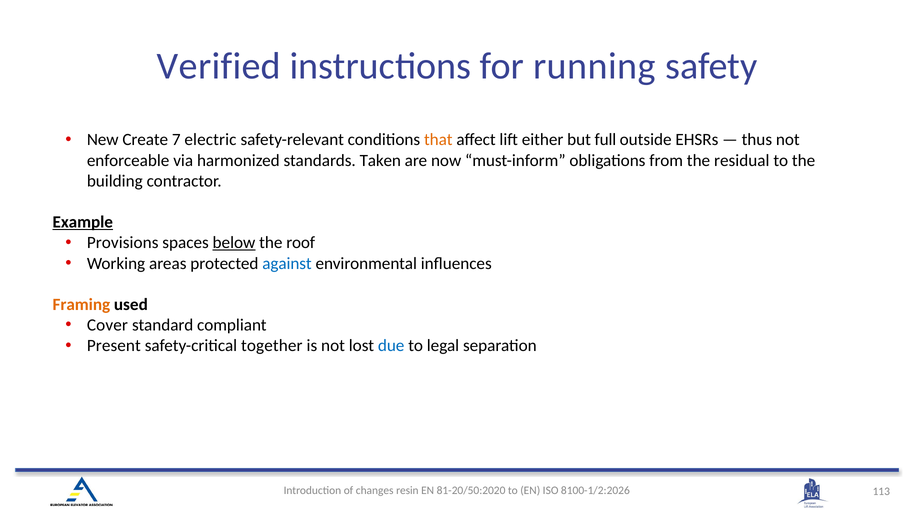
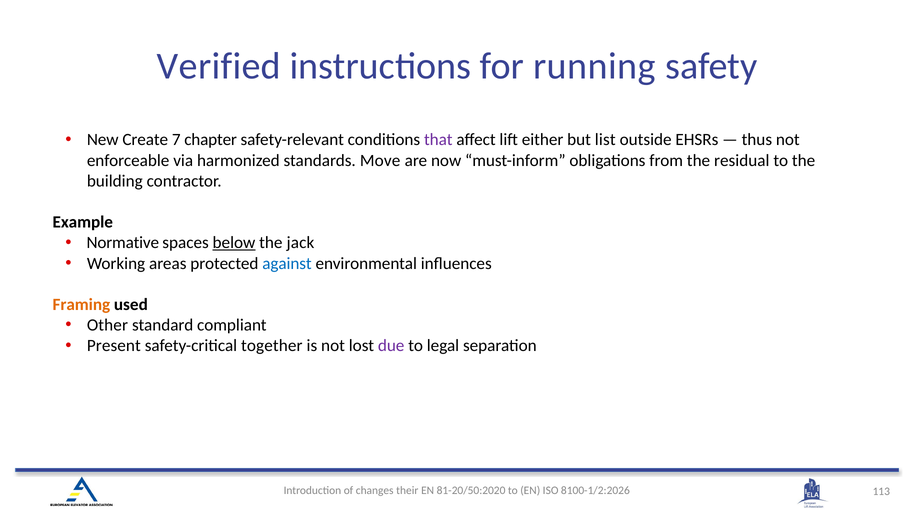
electric: electric -> chapter (211, 140)
that colour: orange -> purple (438, 140)
full: full -> list (605, 140)
Taken: Taken -> Move (380, 160)
Example underline: present -> none (83, 222)
Provisions: Provisions -> Normative (123, 243)
roof: roof -> jack (300, 243)
Cover: Cover -> Other (107, 325)
due colour: blue -> purple (391, 346)
resin: resin -> their (407, 490)
